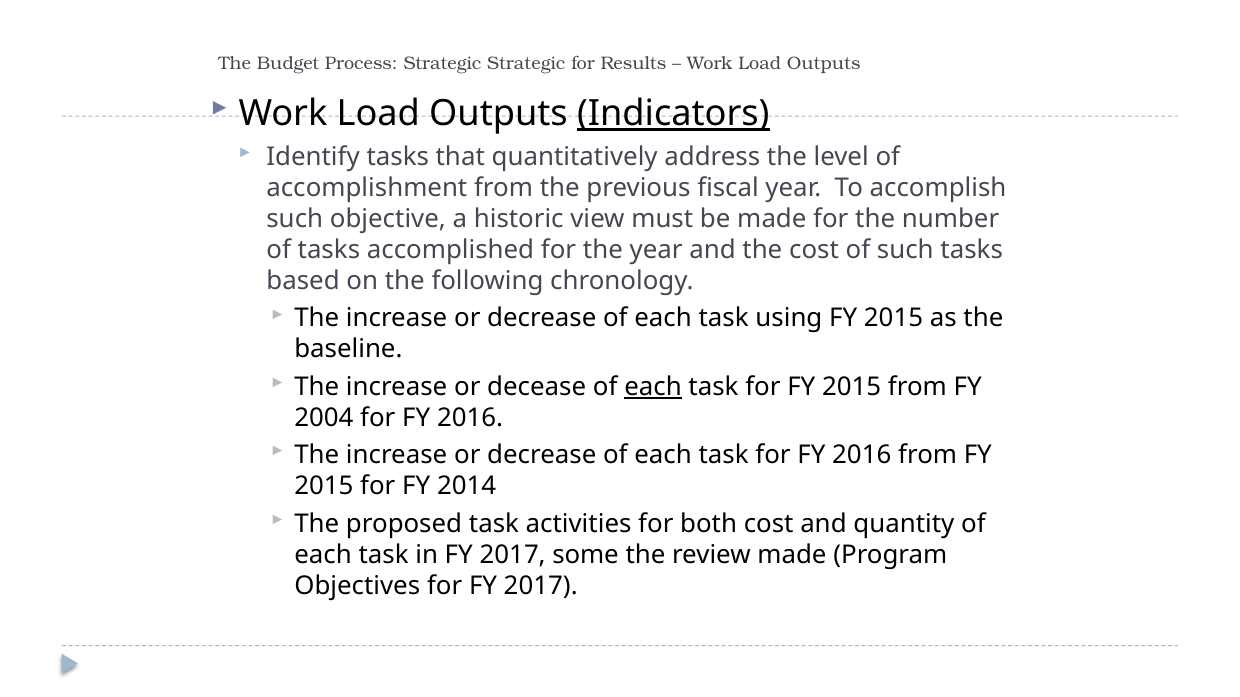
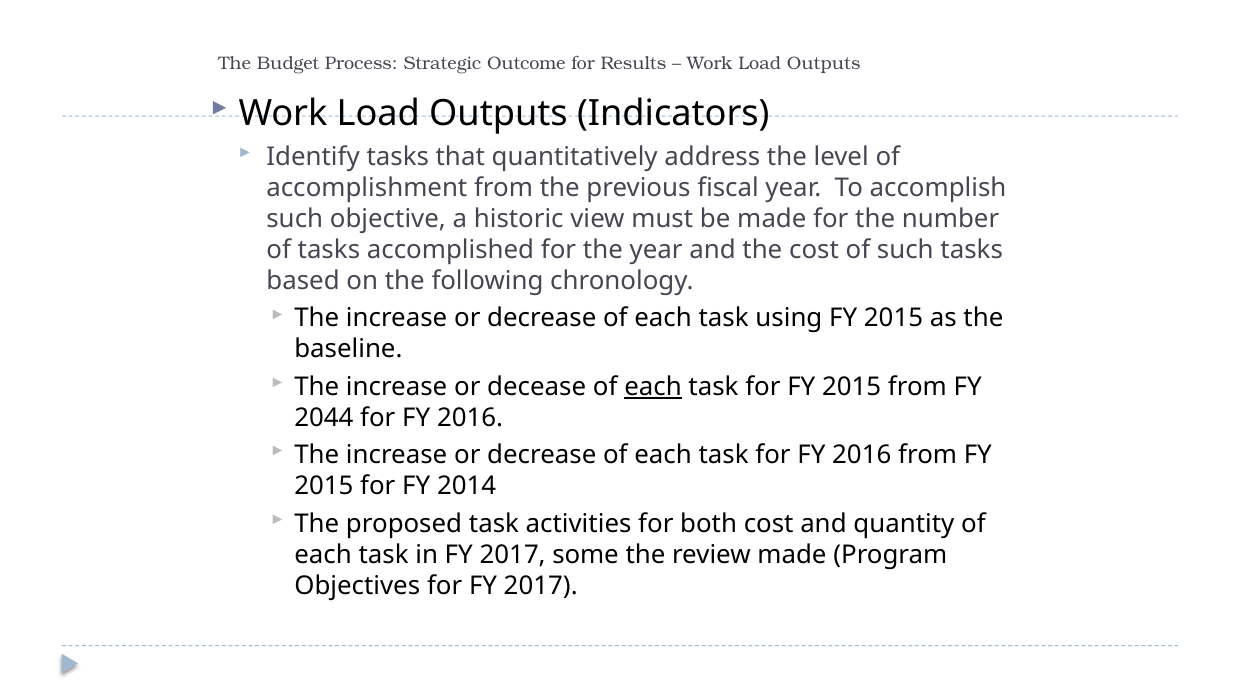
Strategic Strategic: Strategic -> Outcome (526, 63)
Indicators underline: present -> none (673, 114)
2004: 2004 -> 2044 (324, 418)
